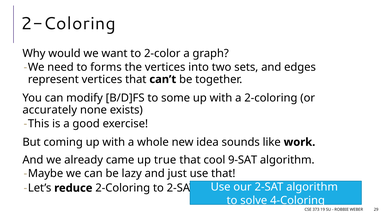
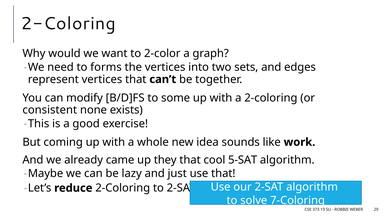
accurately: accurately -> consistent (50, 110)
true: true -> they (165, 160)
9-SAT: 9-SAT -> 5-SAT (243, 160)
4-Coloring: 4-Coloring -> 7-Coloring (298, 200)
